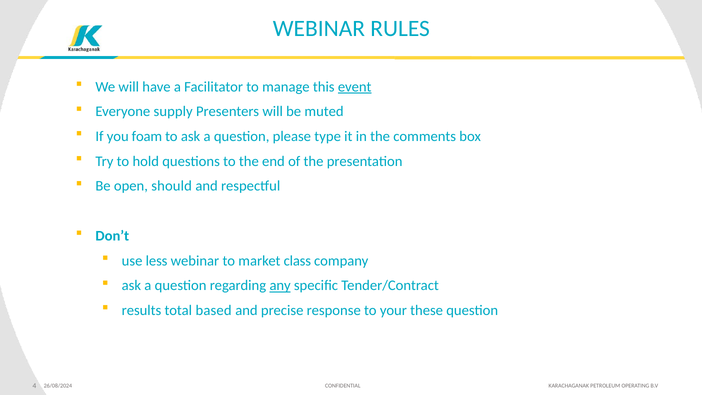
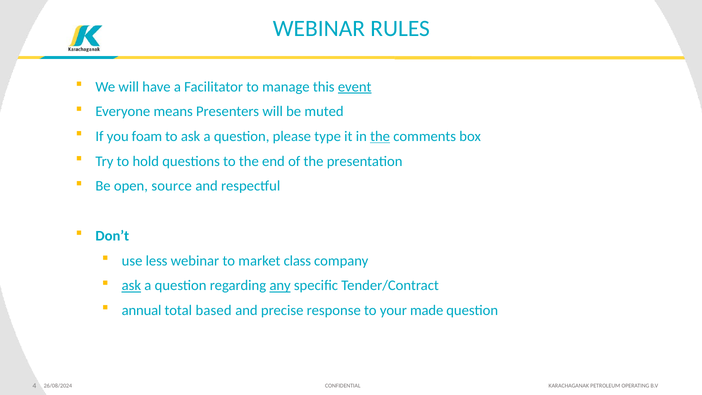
supply: supply -> means (173, 111)
the underline: none -> present (380, 136)
should: should -> source (172, 186)
ask underline: none -> present (131, 285)
results: results -> annual (142, 310)
these: these -> made (427, 310)
